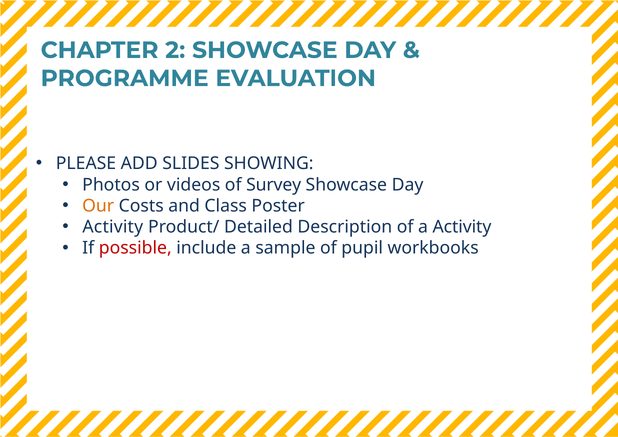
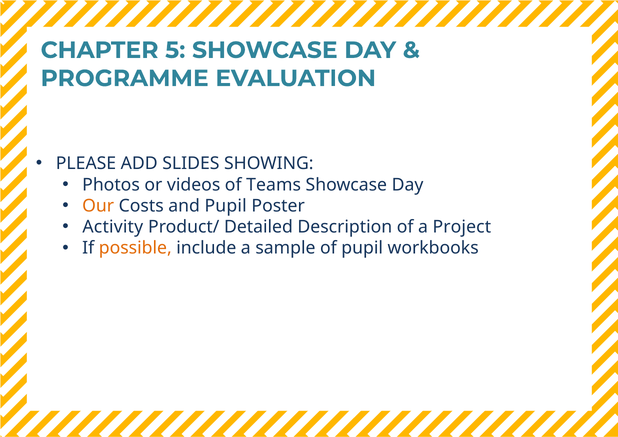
2: 2 -> 5 (175, 50)
Survey: Survey -> Teams (274, 185)
and Class: Class -> Pupil (226, 206)
a Activity: Activity -> Project (462, 227)
possible colour: red -> orange (135, 248)
